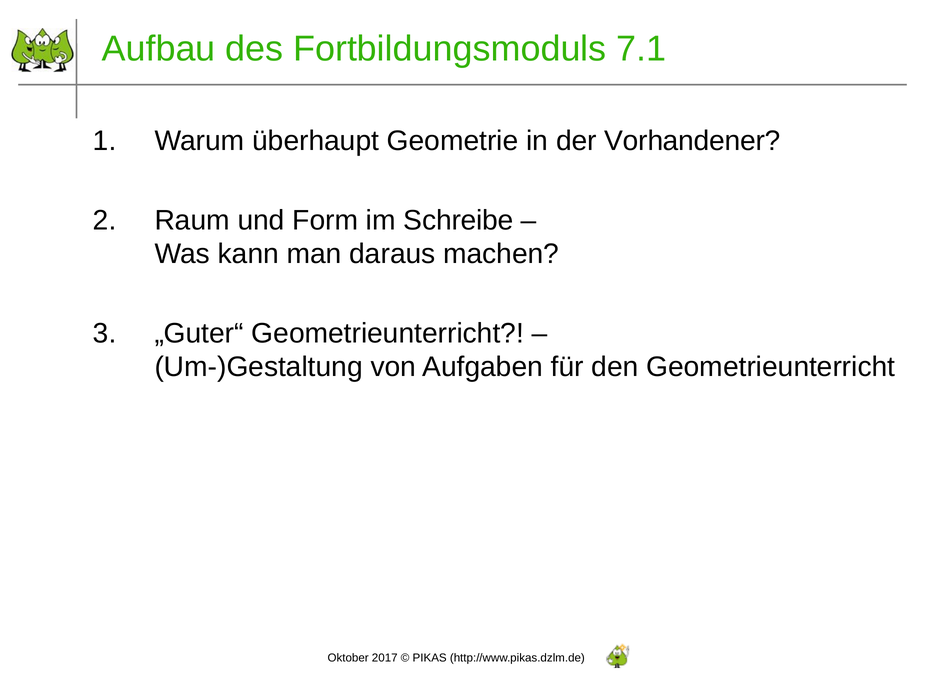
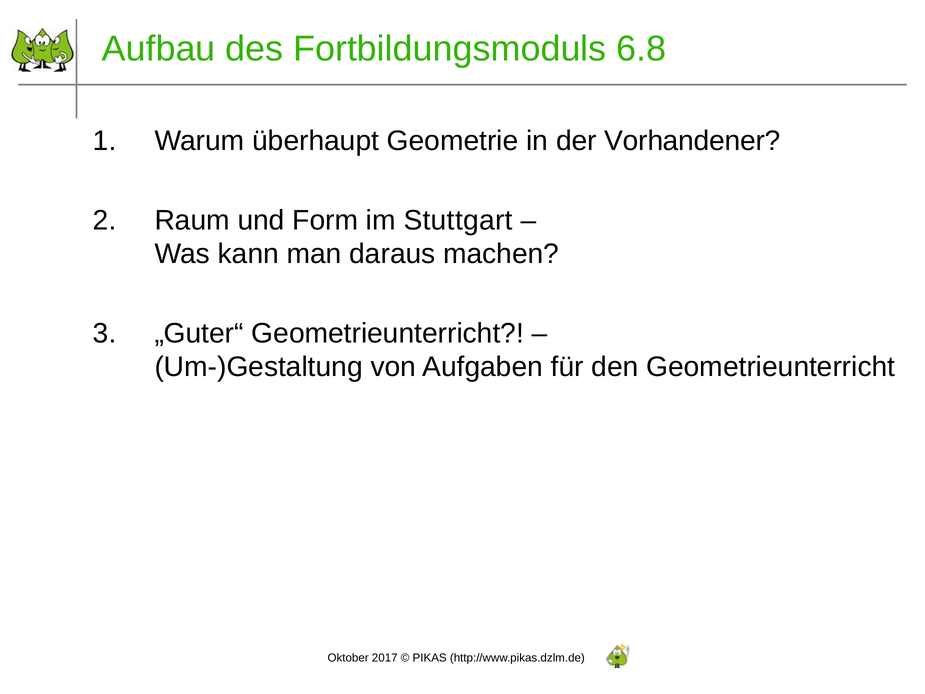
7.1: 7.1 -> 6.8 (641, 49)
Schreibe: Schreibe -> Stuttgart (458, 220)
